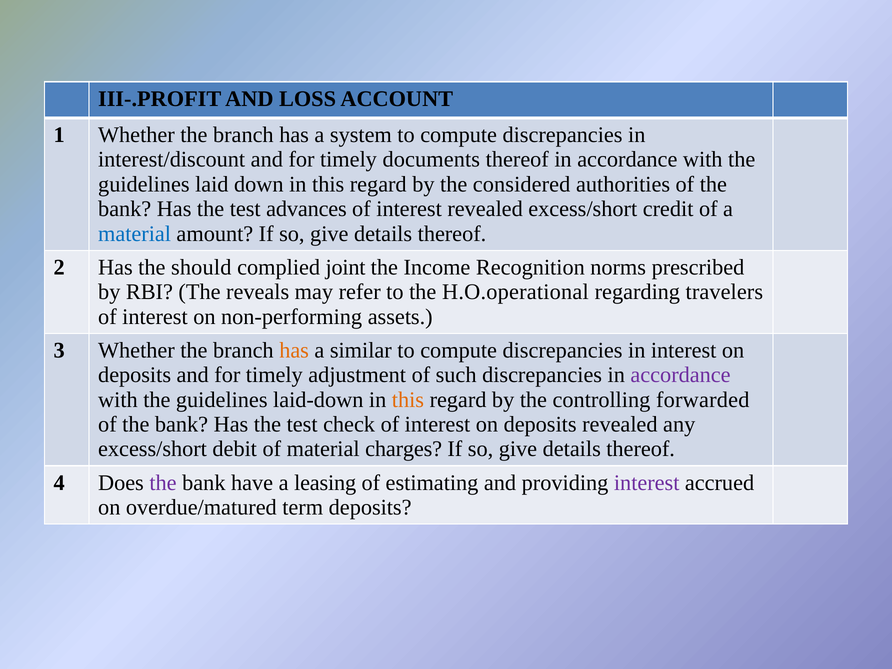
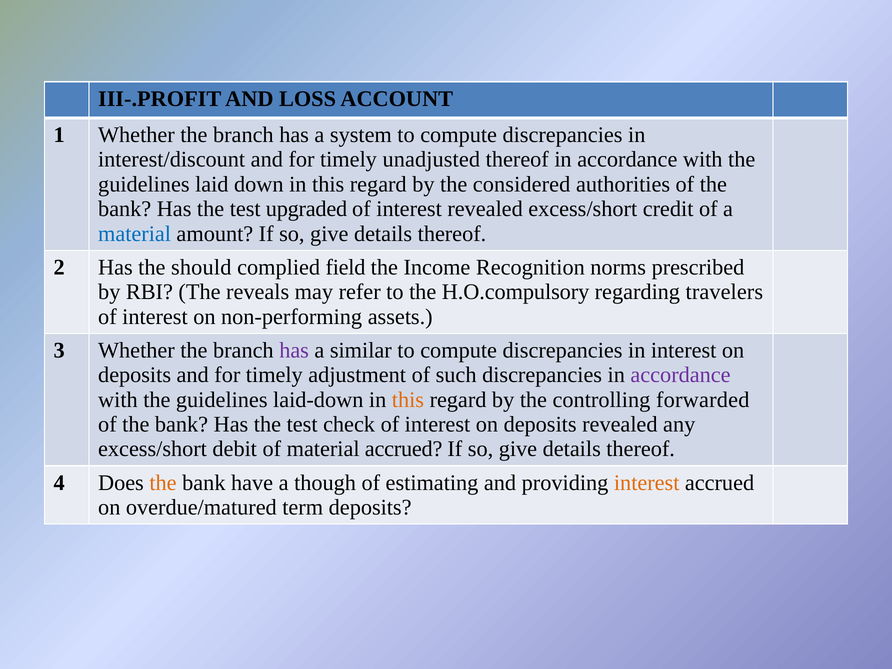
documents: documents -> unadjusted (431, 160)
advances: advances -> upgraded (307, 209)
joint: joint -> field (346, 267)
H.O.operational: H.O.operational -> H.O.compulsory (516, 292)
has colour: orange -> purple (294, 350)
material charges: charges -> accrued (404, 449)
the colour: purple -> orange (163, 483)
leasing: leasing -> though (325, 483)
interest colour: purple -> orange (647, 483)
